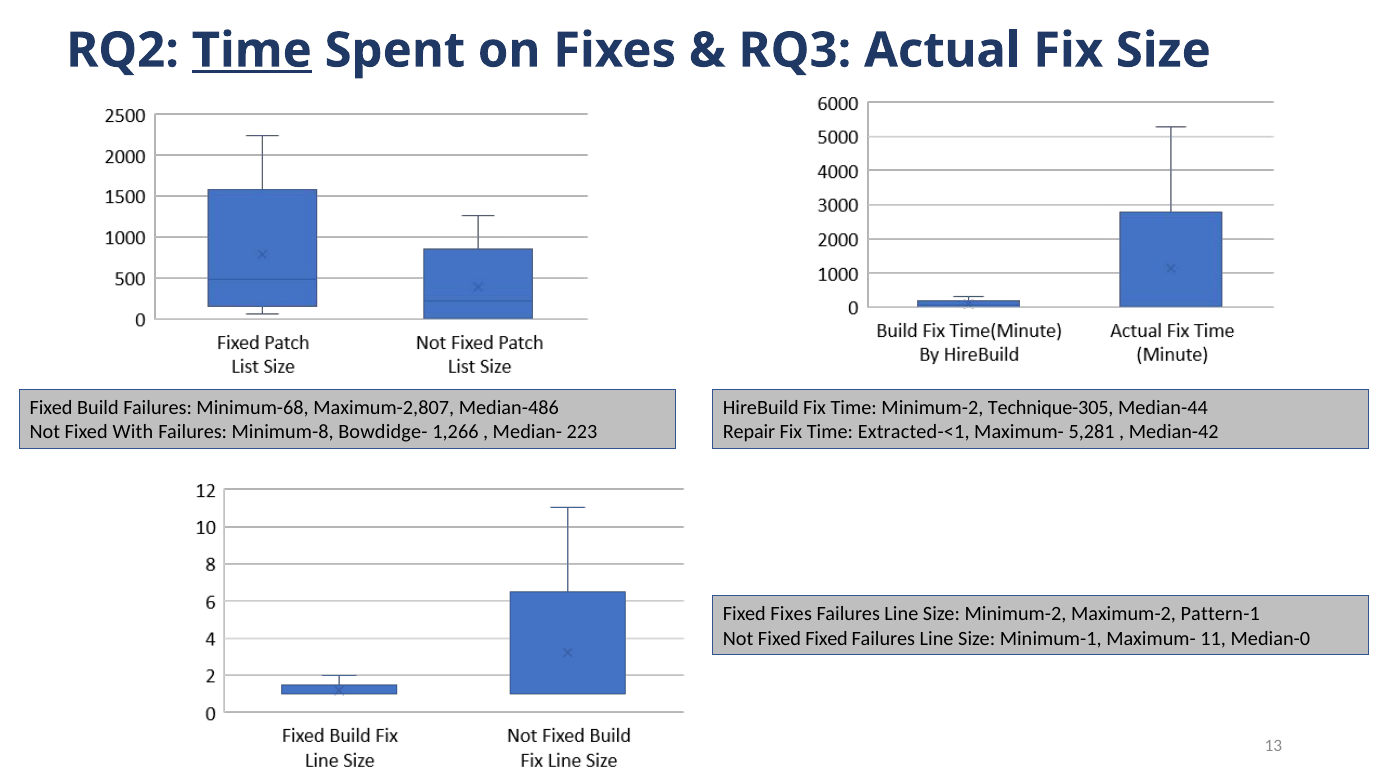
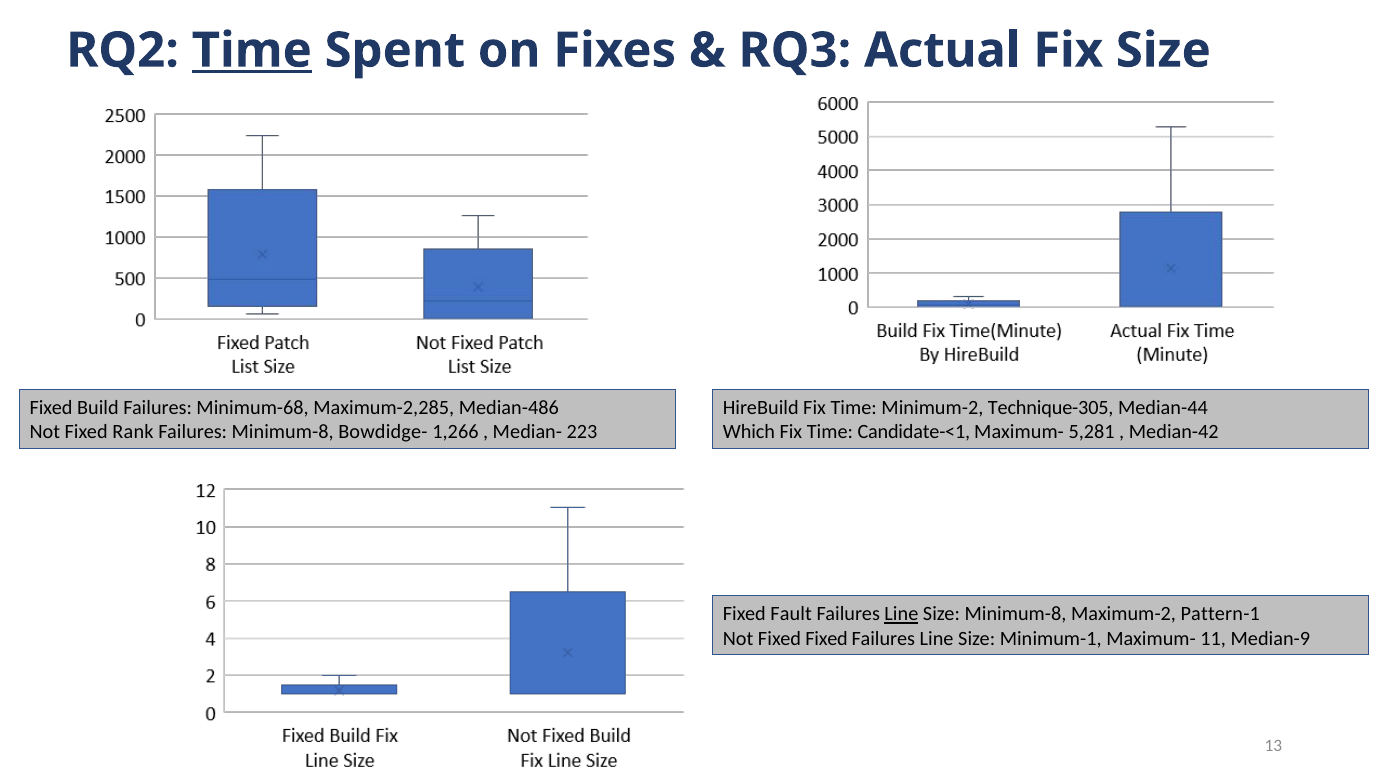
Maximum-2,807: Maximum-2,807 -> Maximum-2,285 (384, 408)
With: With -> Rank (133, 432)
Repair: Repair -> Which (749, 432)
Extracted-<1: Extracted-<1 -> Candidate-<1 (914, 432)
Fixed Fixes: Fixes -> Fault (791, 614)
Line underline: none -> present (901, 614)
Size Minimum-2: Minimum-2 -> Minimum-8 (1016, 614)
Median-0: Median-0 -> Median-9 (1270, 638)
